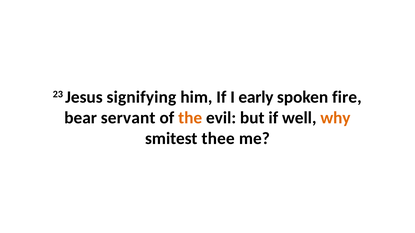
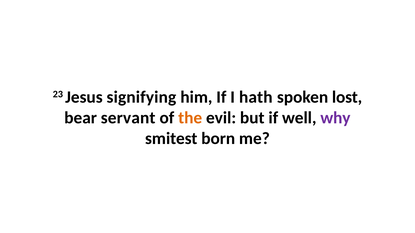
early: early -> hath (256, 97)
fire: fire -> lost (347, 97)
why colour: orange -> purple (335, 118)
thee: thee -> born (218, 139)
